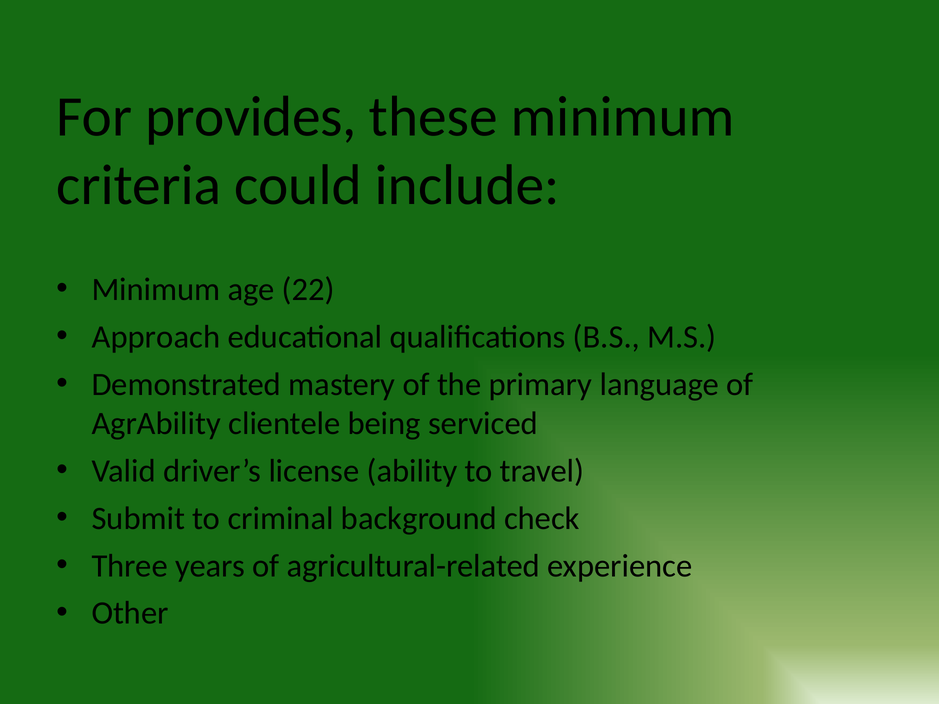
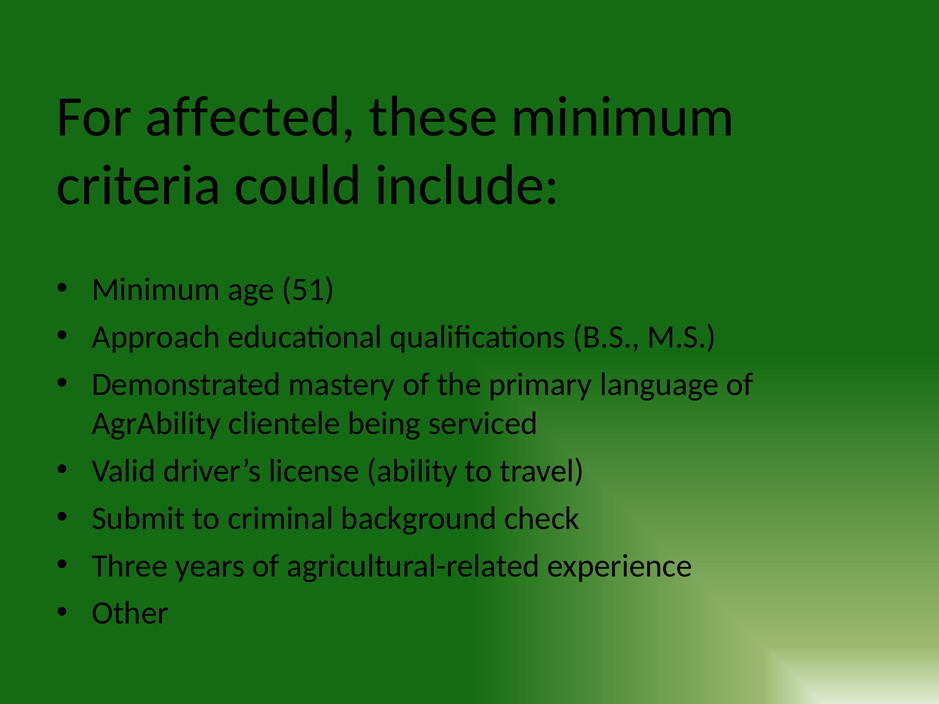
provides: provides -> affected (250, 117)
22: 22 -> 51 (308, 289)
